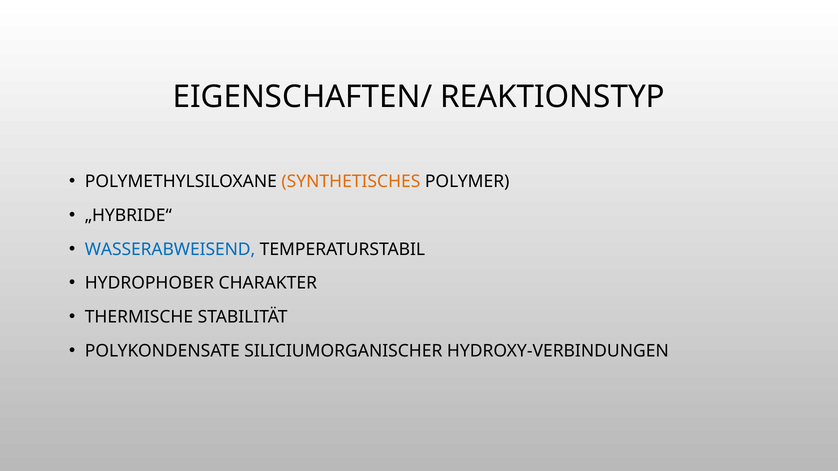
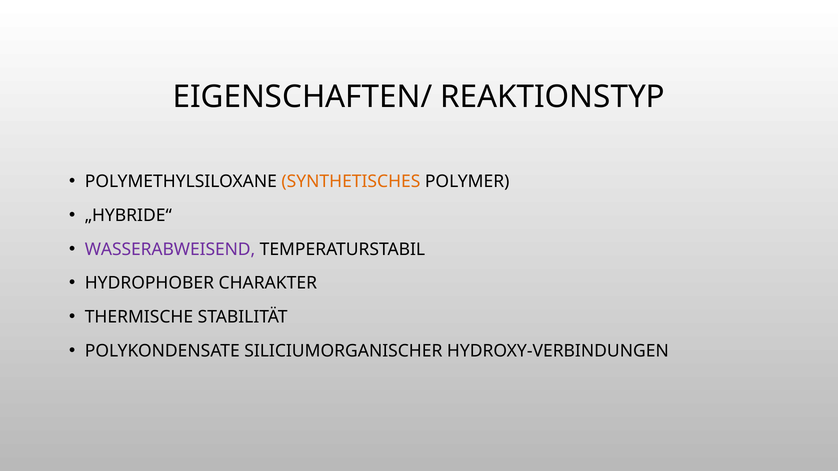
WASSERABWEISEND colour: blue -> purple (170, 249)
